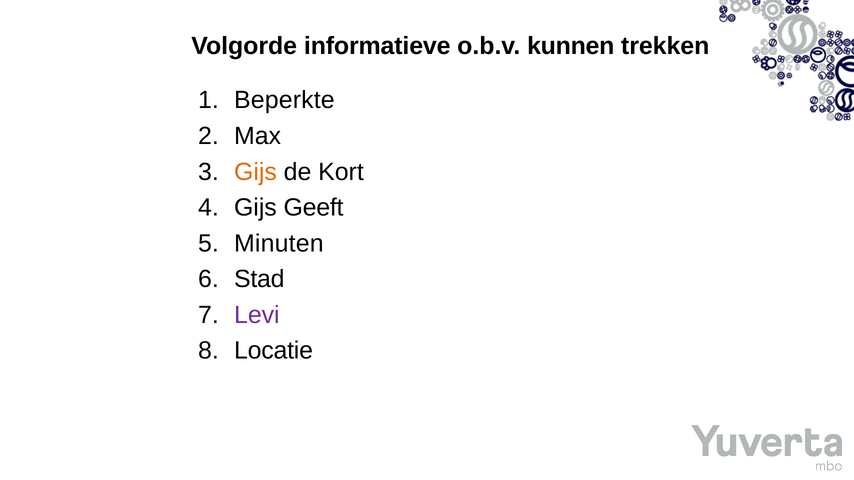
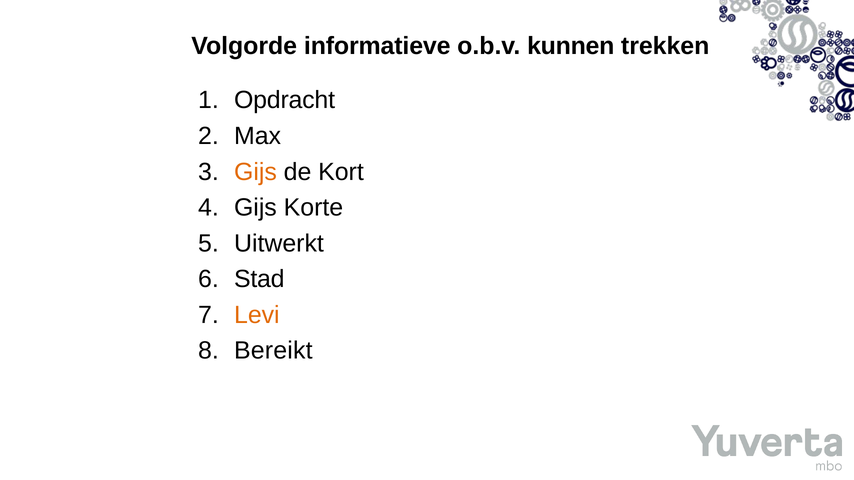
Beperkte: Beperkte -> Opdracht (285, 100)
Geeft: Geeft -> Korte (313, 208)
Minuten: Minuten -> Uitwerkt (279, 244)
Levi colour: purple -> orange (257, 315)
Locatie: Locatie -> Bereikt (273, 351)
